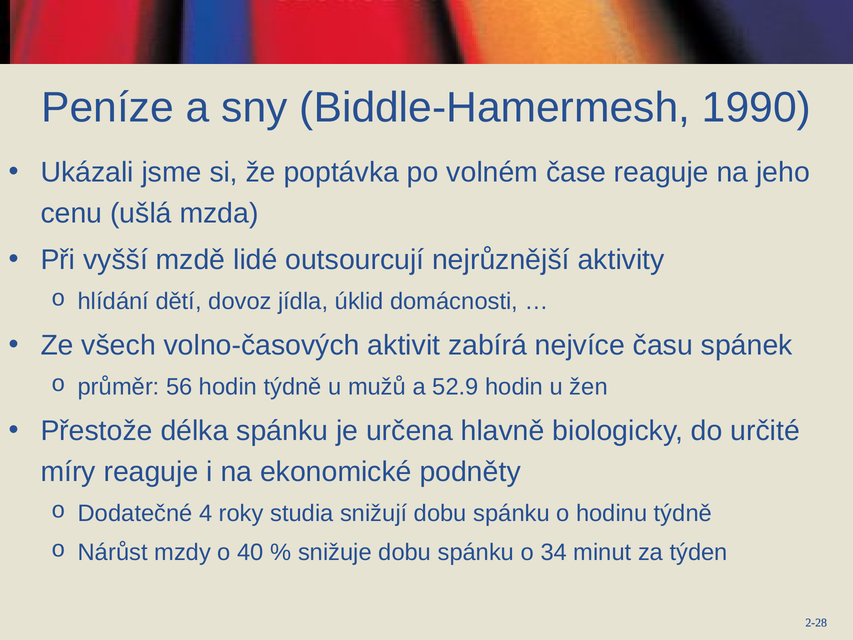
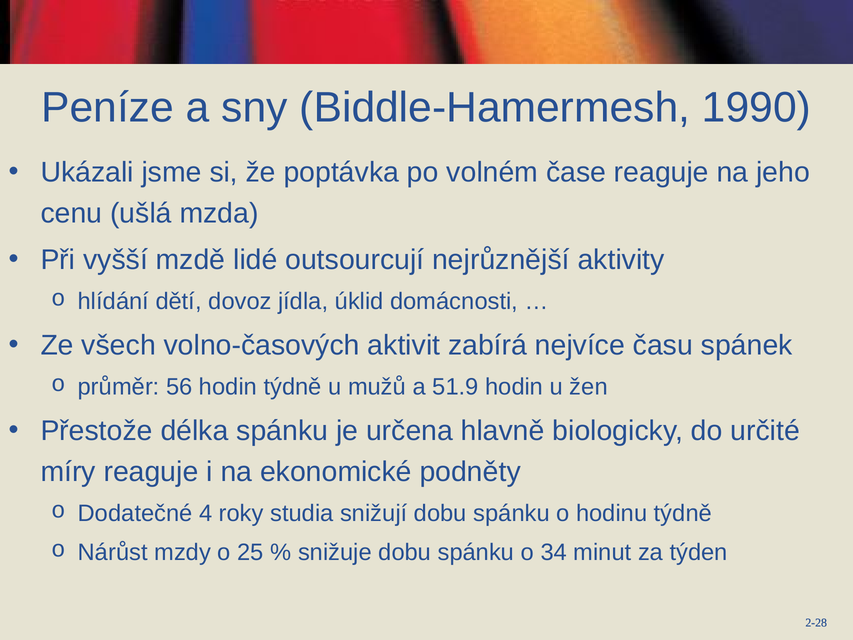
52.9: 52.9 -> 51.9 (455, 387)
40: 40 -> 25 (250, 552)
